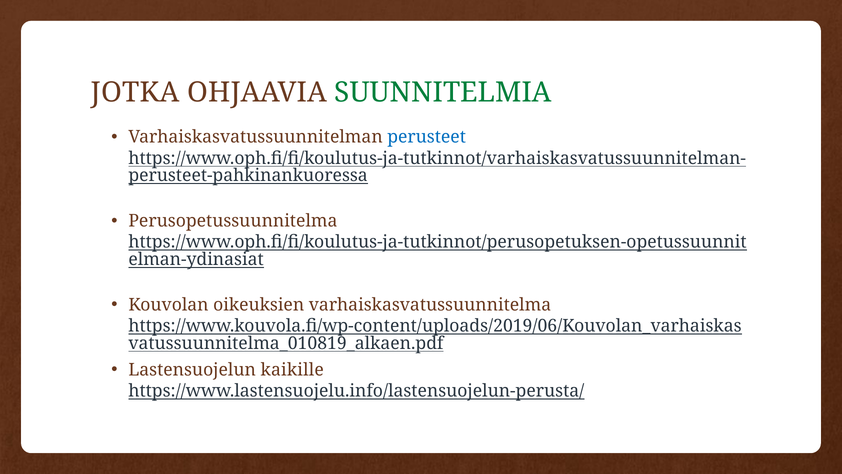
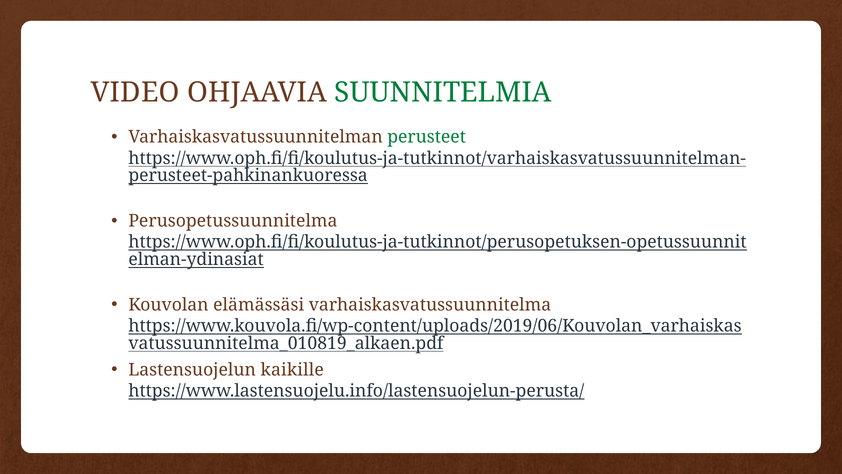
JOTKA: JOTKA -> VIDEO (135, 92)
perusteet colour: blue -> green (427, 137)
oikeuksien: oikeuksien -> elämässäsi (259, 305)
